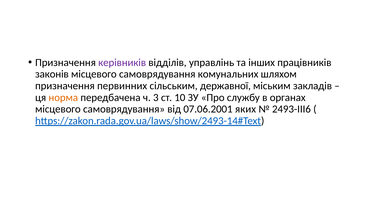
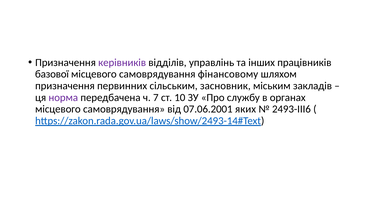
законів: законів -> базової (52, 74)
комунальних: комунальних -> фінансовому (228, 74)
державної: державної -> засновник (225, 86)
норма colour: orange -> purple (63, 98)
3: 3 -> 7 (156, 98)
